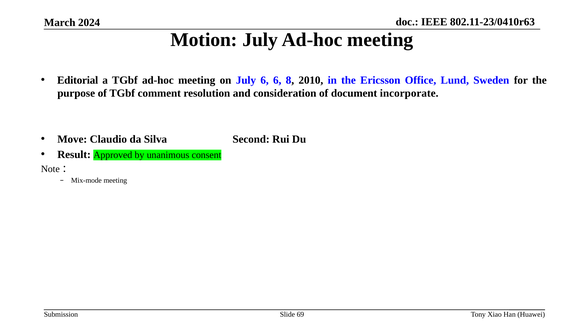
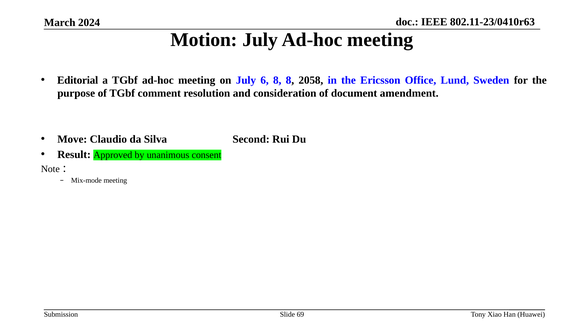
6 6: 6 -> 8 (277, 80)
2010: 2010 -> 2058 (311, 80)
incorporate: incorporate -> amendment (409, 94)
